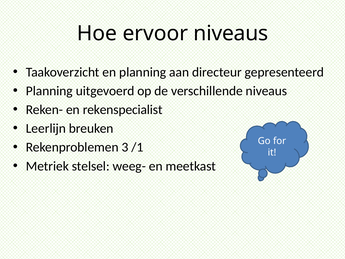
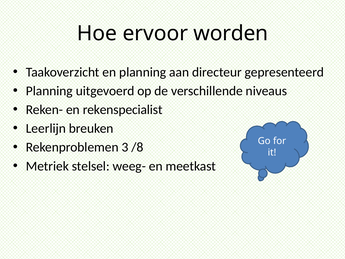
ervoor niveaus: niveaus -> worden (231, 33)
/1: /1 -> /8 (137, 147)
